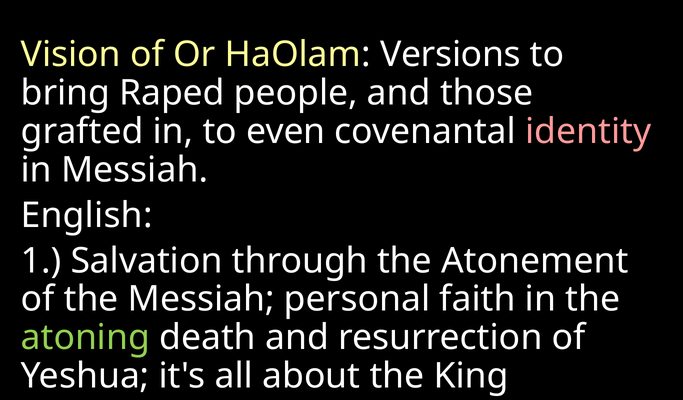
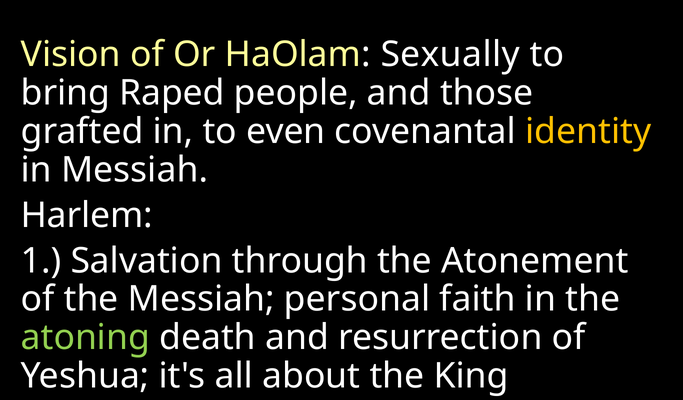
Versions: Versions -> Sexually (450, 55)
identity colour: pink -> yellow (588, 131)
English: English -> Harlem (87, 215)
